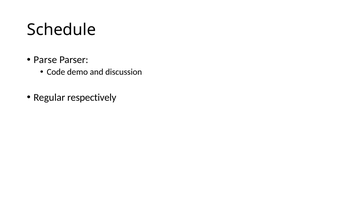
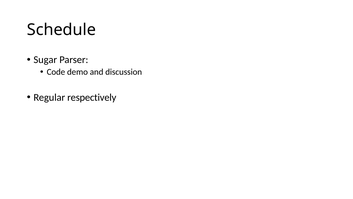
Parse: Parse -> Sugar (45, 60)
